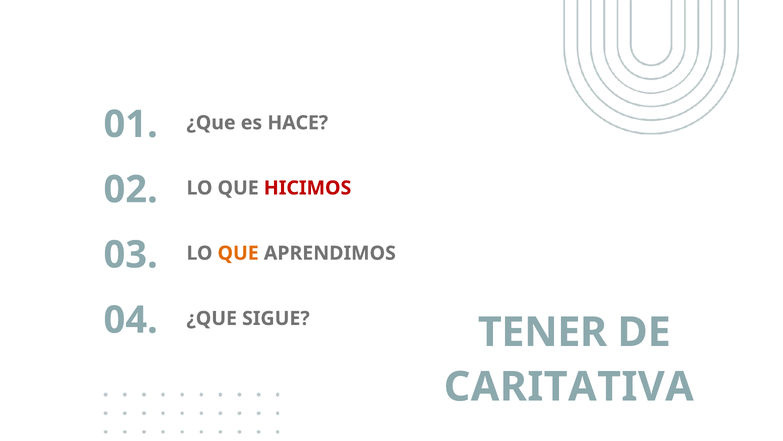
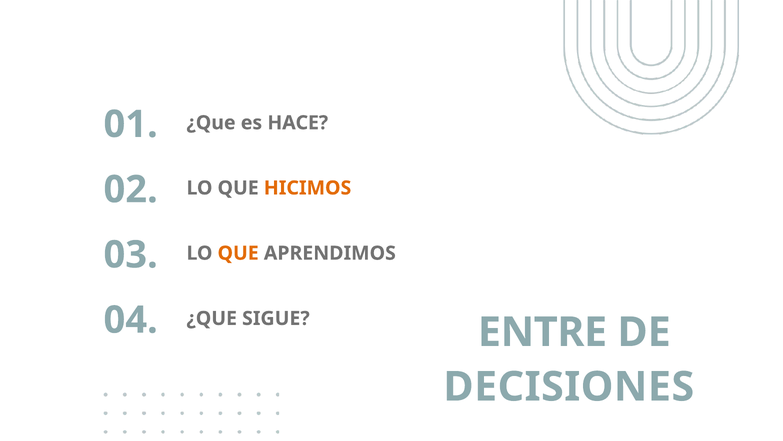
HICIMOS colour: red -> orange (308, 188)
TENER: TENER -> ENTRE (542, 332)
CARITATIVA: CARITATIVA -> DECISIONES (569, 386)
